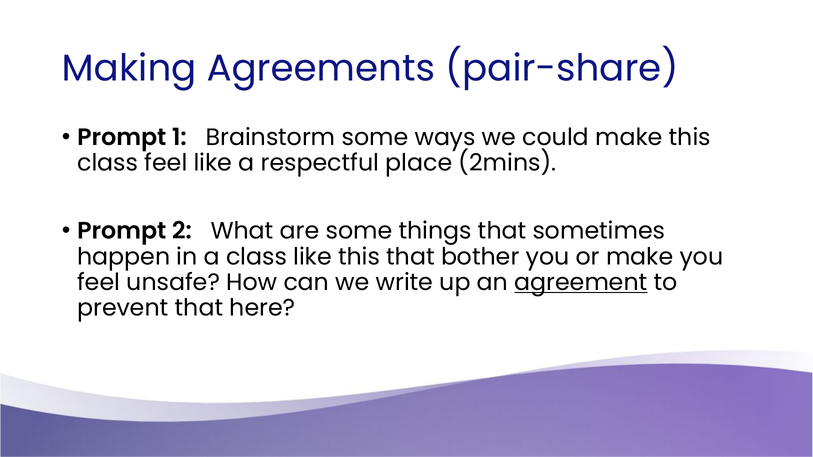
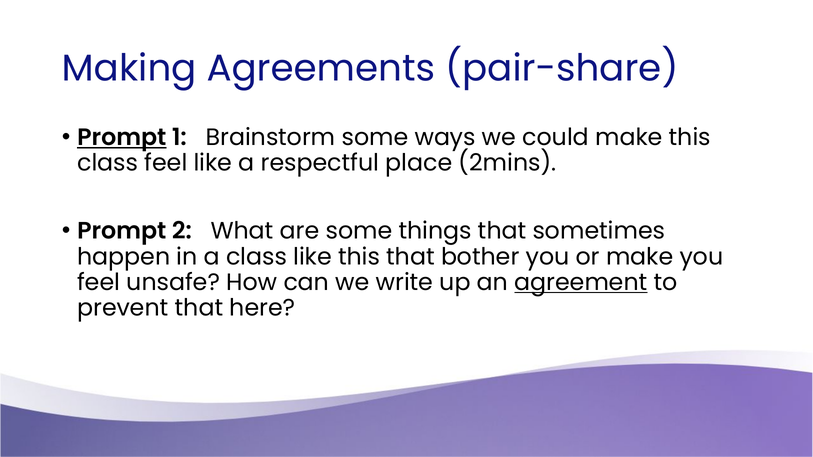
Prompt underline: none -> present (122, 137)
